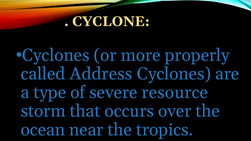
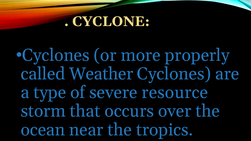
Address: Address -> Weather (101, 74)
